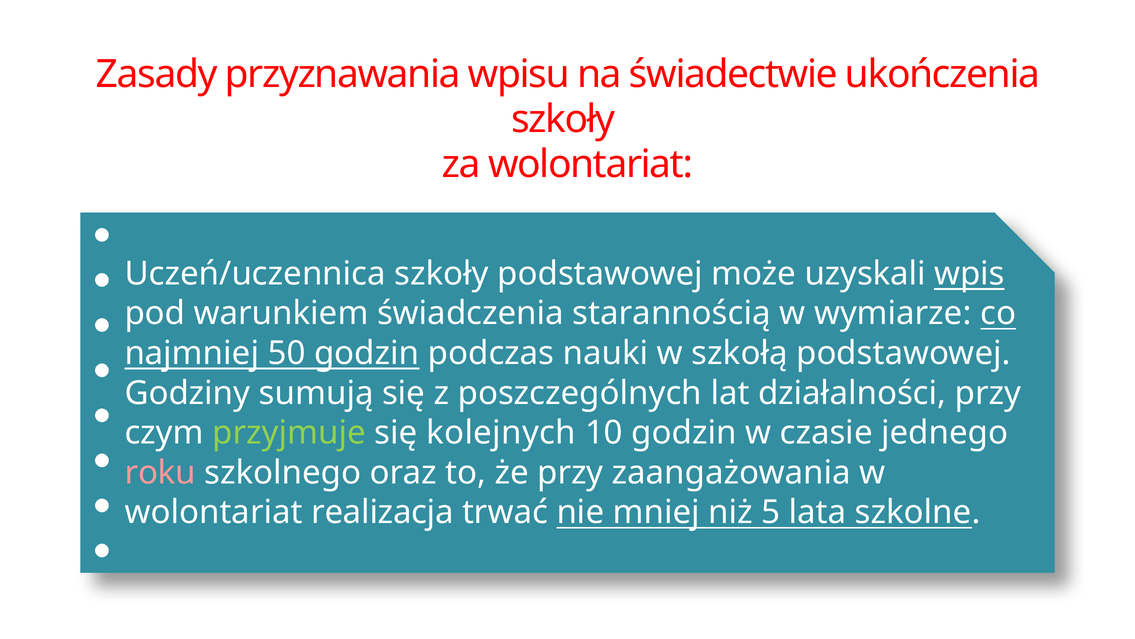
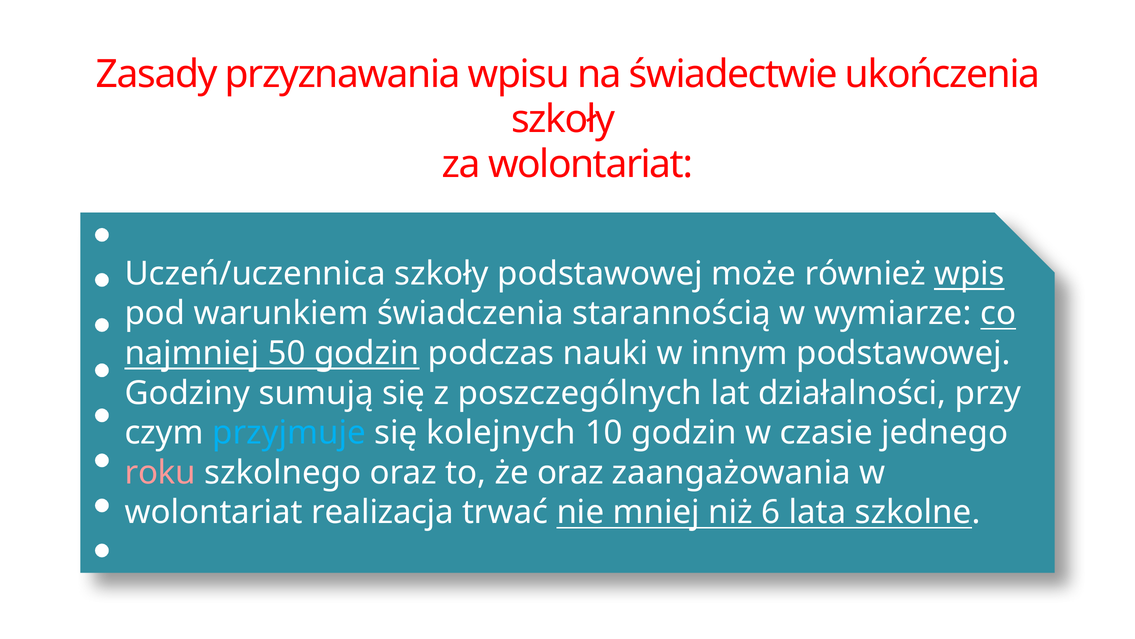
uzyskali: uzyskali -> również (865, 274)
szkołą: szkołą -> innym (740, 353)
przyjmuje colour: light green -> light blue (289, 433)
że przy: przy -> oraz (570, 472)
5: 5 -> 6 (771, 512)
